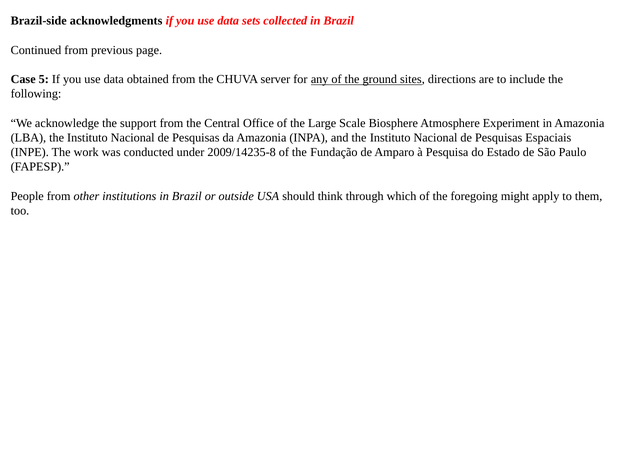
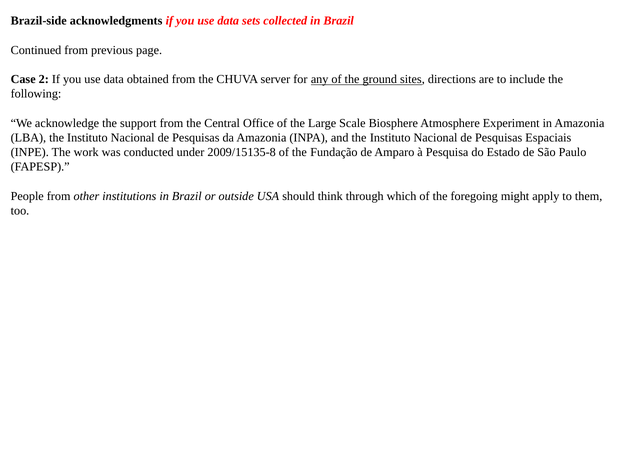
5: 5 -> 2 (44, 79)
2009/14235-8: 2009/14235-8 -> 2009/15135-8 (242, 152)
